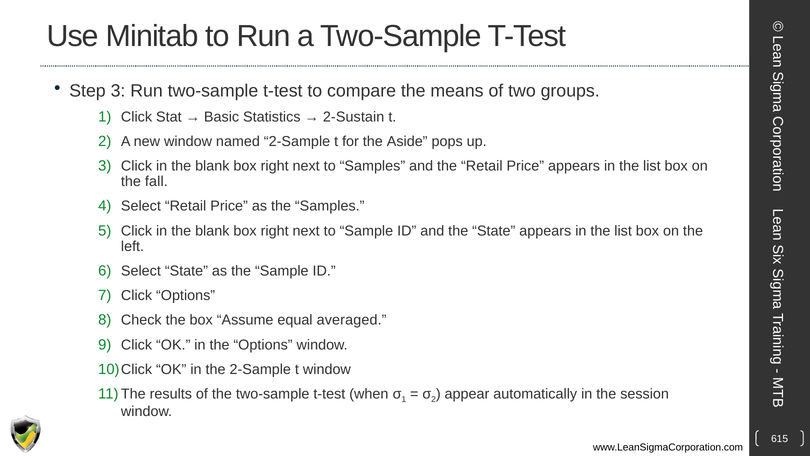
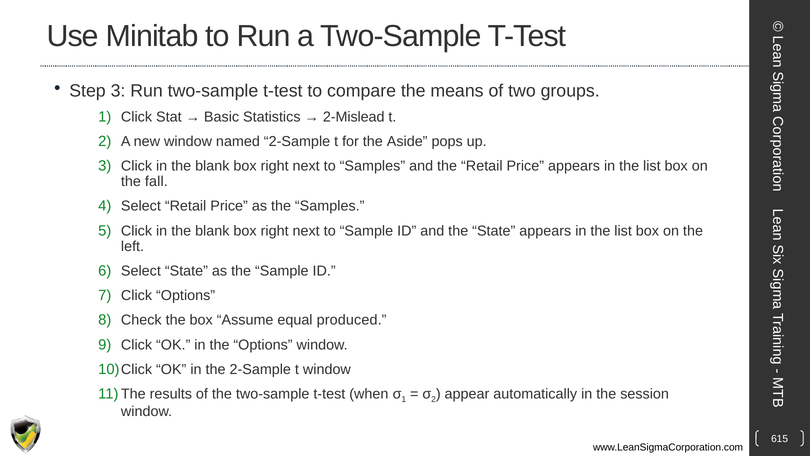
2-Sustain: 2-Sustain -> 2-Mislead (354, 117)
averaged: averaged -> produced (352, 320)
